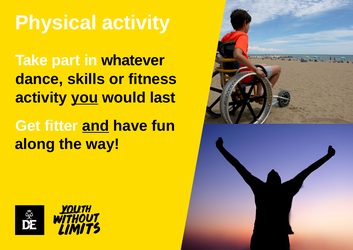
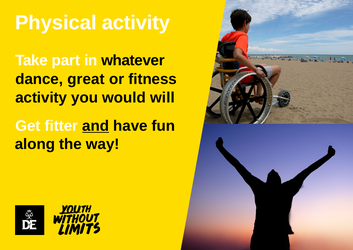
skills: skills -> great (86, 79)
you underline: present -> none (85, 97)
last: last -> will (162, 97)
